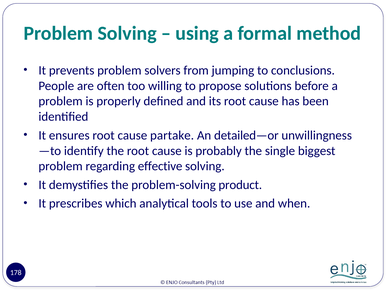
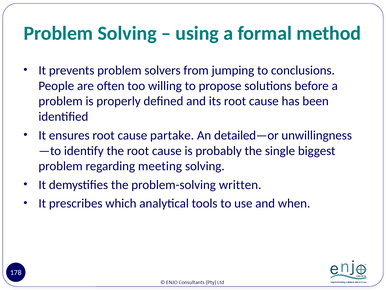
effective: effective -> meeting (160, 166)
product: product -> written (240, 184)
